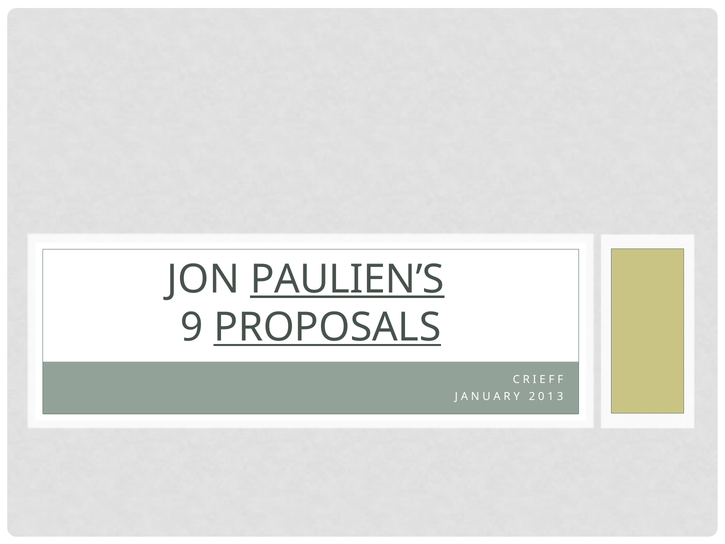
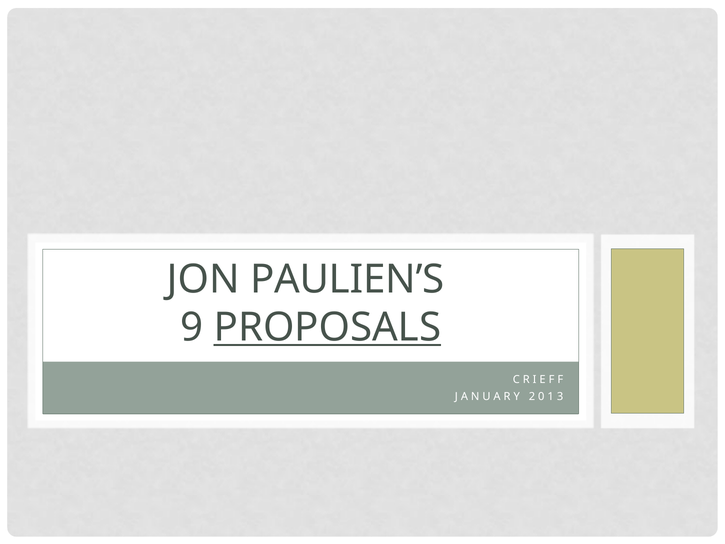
PAULIEN’S underline: present -> none (347, 279)
